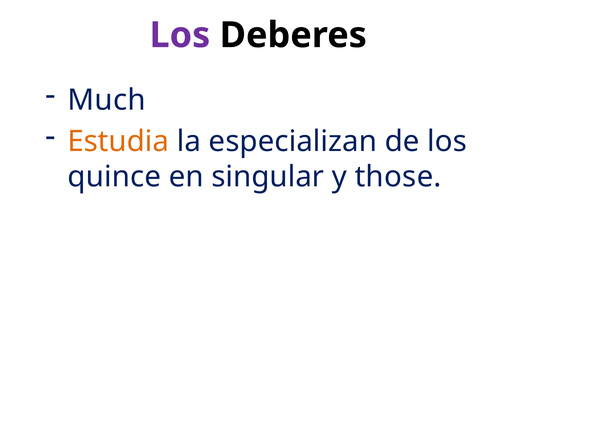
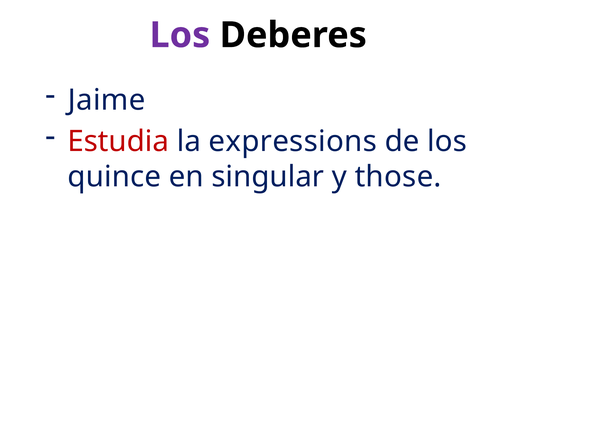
Much: Much -> Jaime (107, 100)
Estudia colour: orange -> red (118, 141)
especializan: especializan -> expressions (293, 141)
